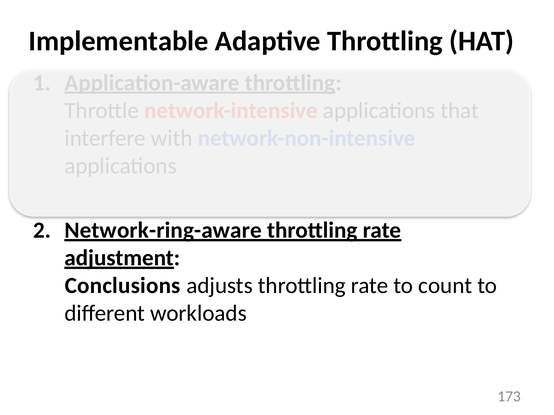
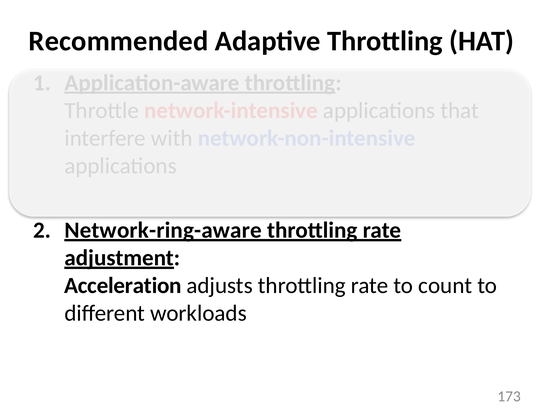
Implementable: Implementable -> Recommended (118, 41)
Conclusions: Conclusions -> Acceleration (123, 286)
